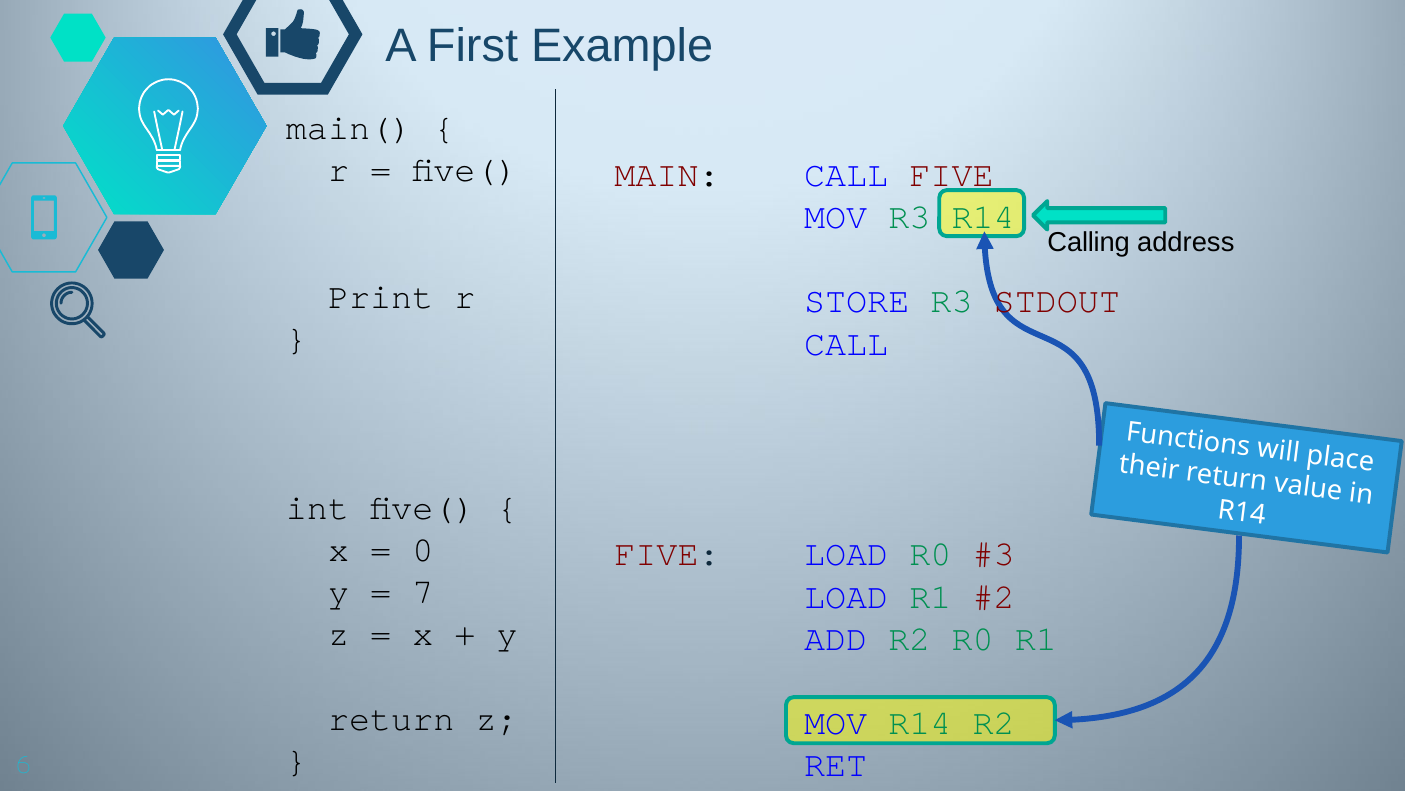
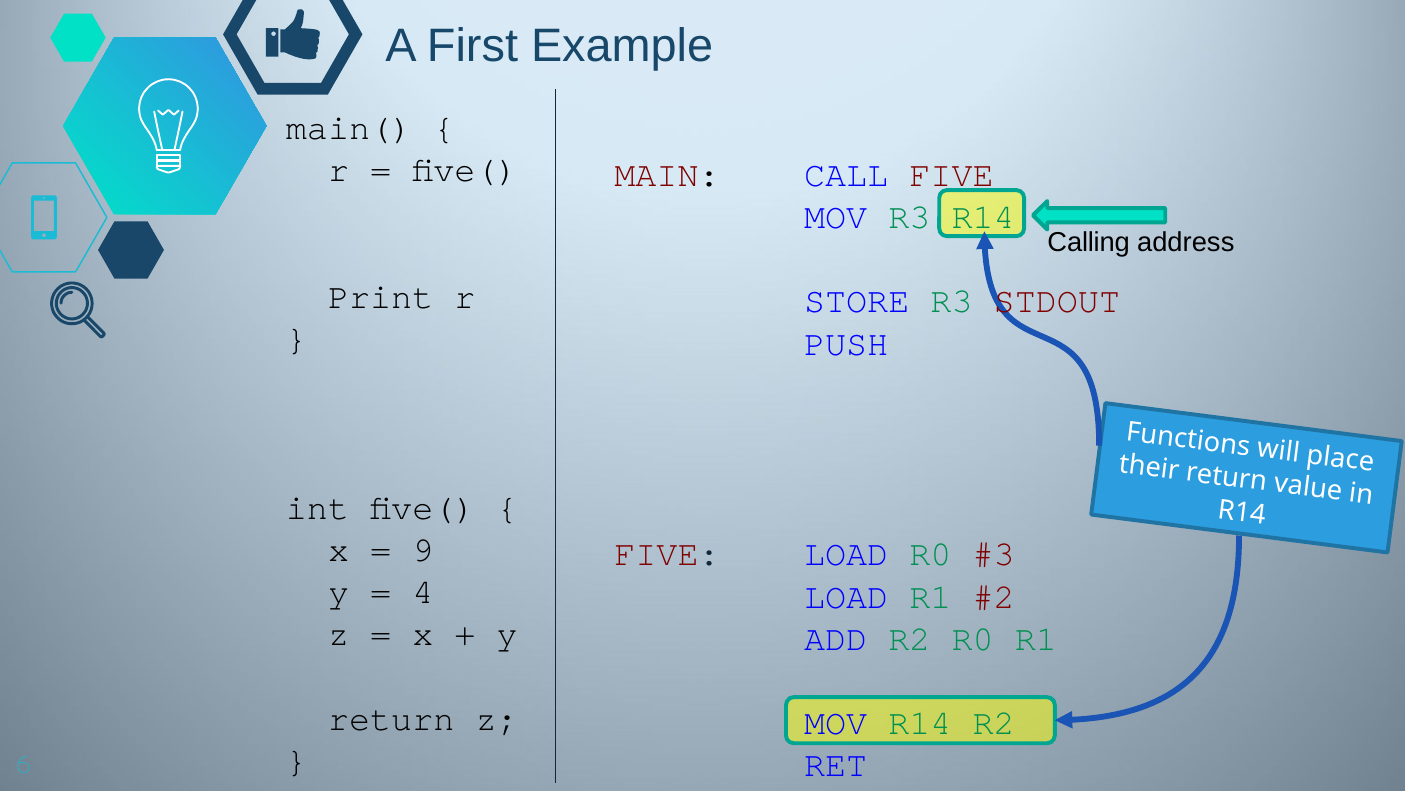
CALL: CALL -> PUSH (846, 343)
0: 0 -> 9 (423, 550)
7: 7 -> 4 (423, 592)
